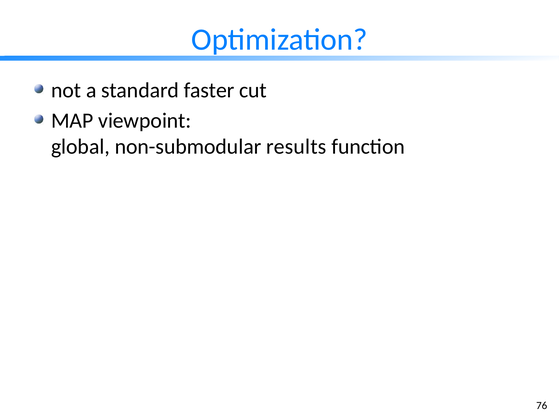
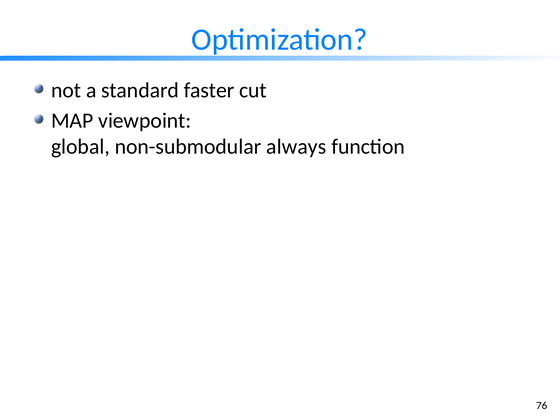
results: results -> always (296, 147)
